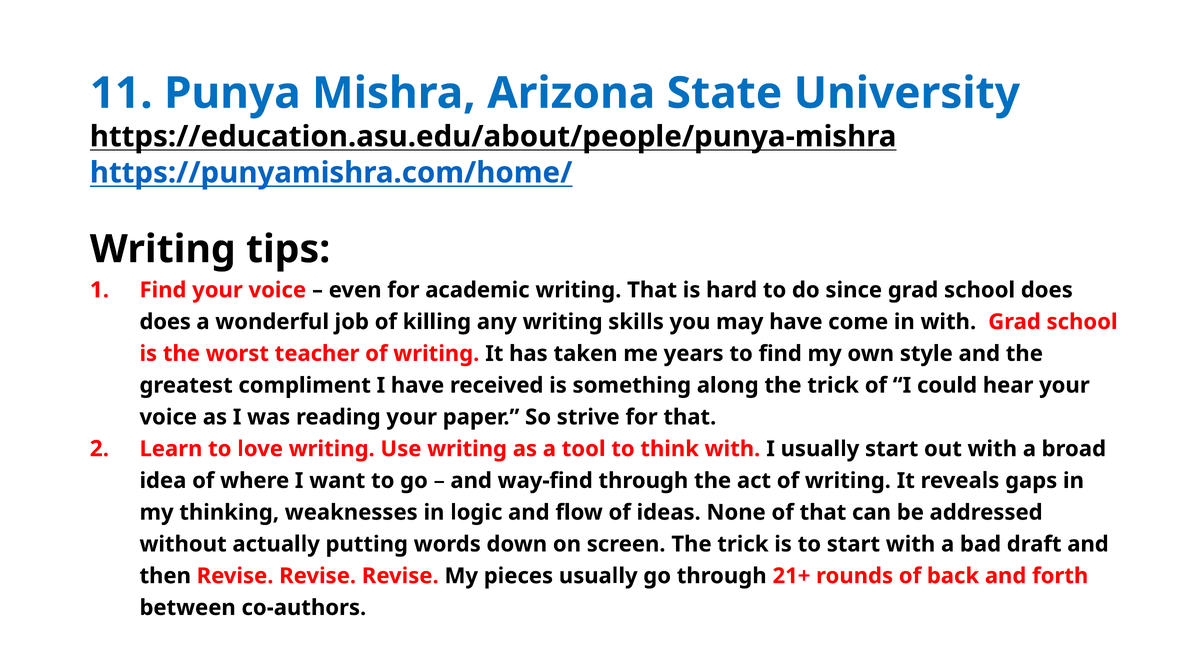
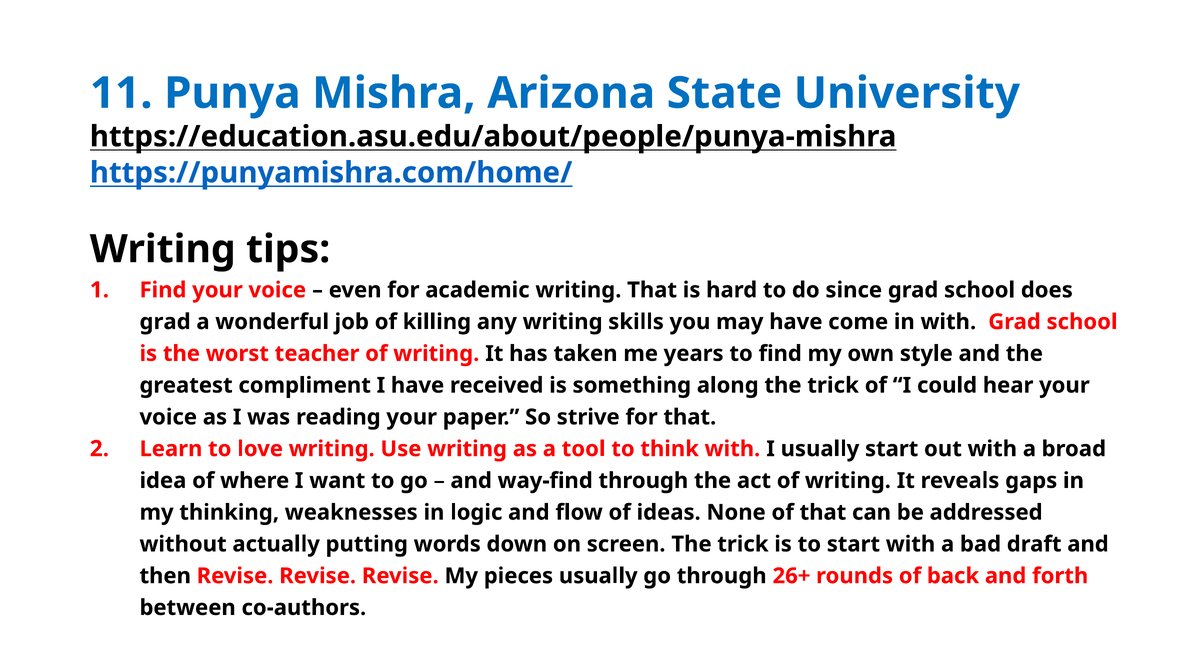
does: does -> grad (165, 322)
21+: 21+ -> 26+ (791, 576)
